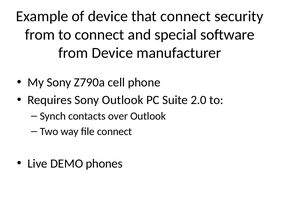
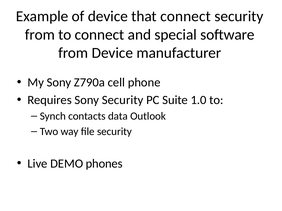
Sony Outlook: Outlook -> Security (123, 100)
2.0: 2.0 -> 1.0 (199, 100)
over: over -> data (118, 116)
file connect: connect -> security (114, 132)
